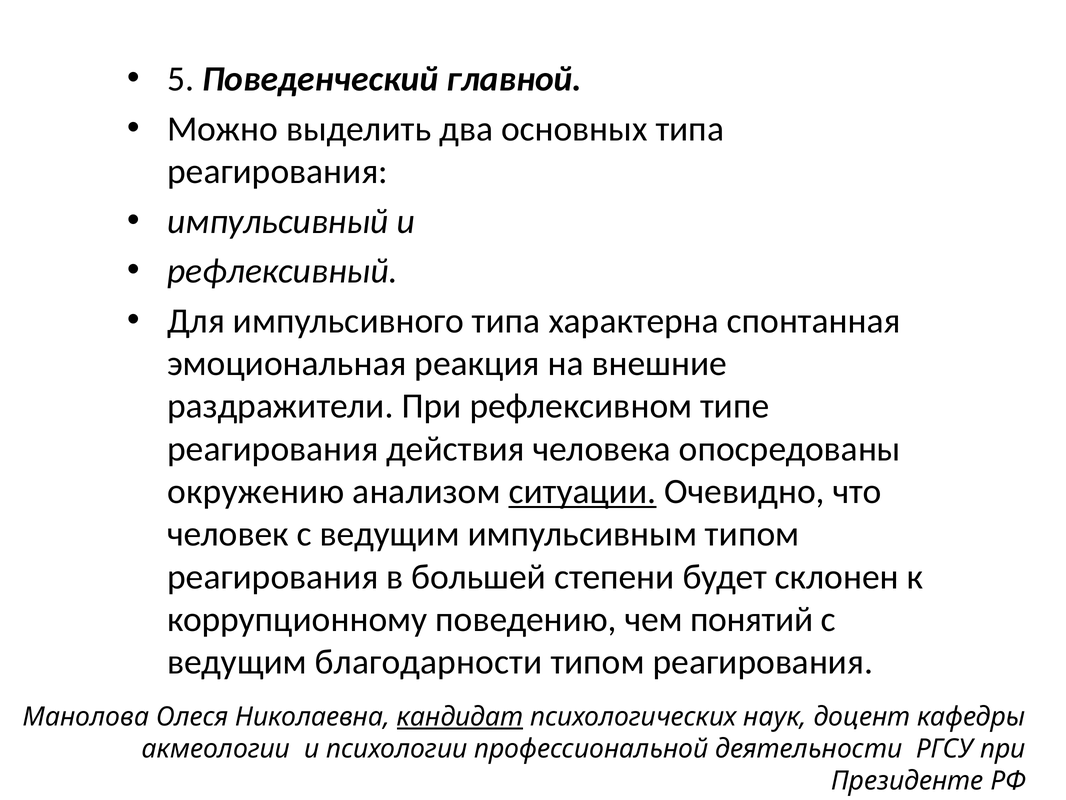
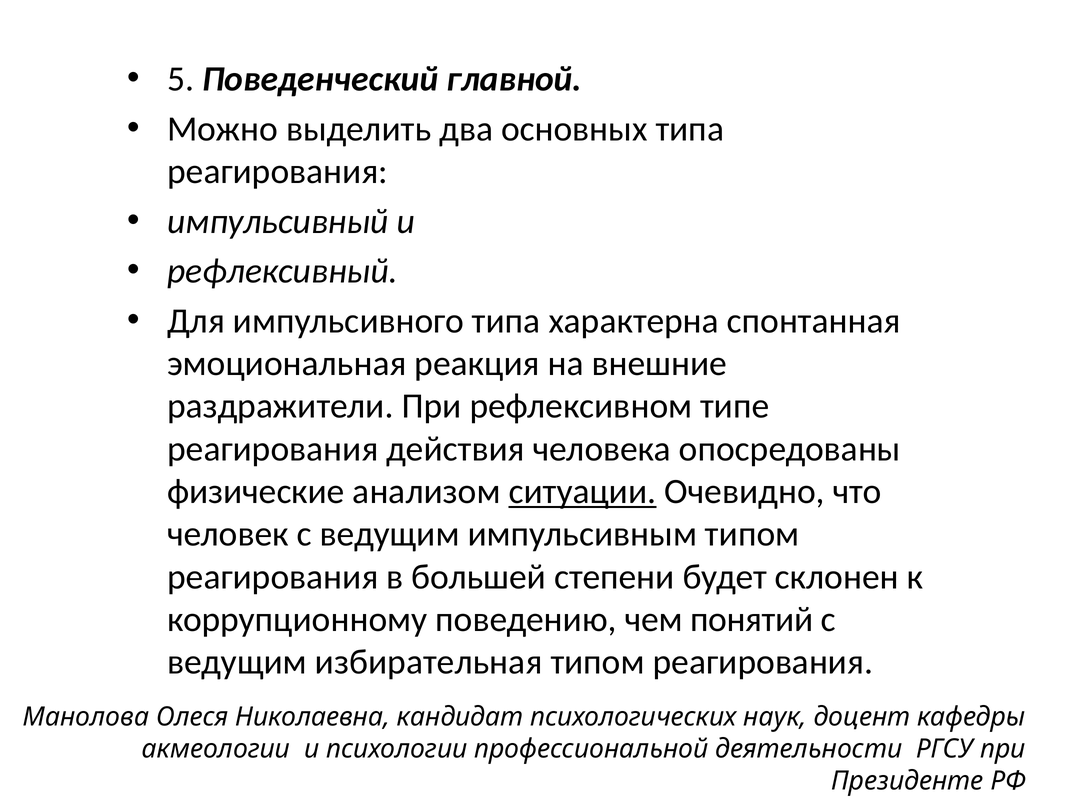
окружению: окружению -> физические (256, 491)
благодарности: благодарности -> избирательная (429, 662)
кандидат underline: present -> none (460, 717)
